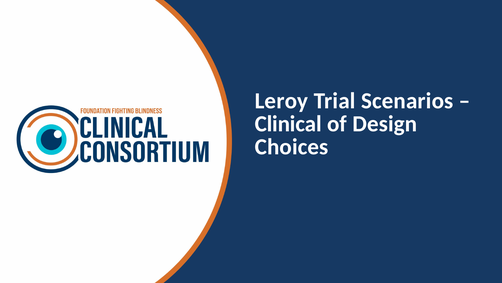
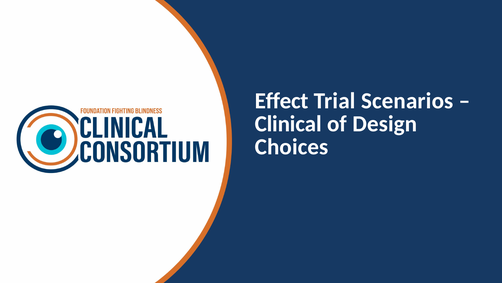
Leroy: Leroy -> Effect (282, 101)
